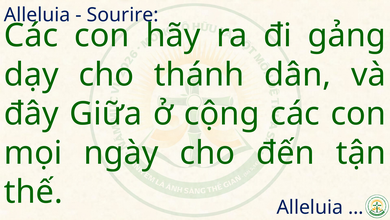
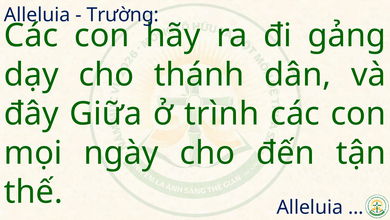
Sourire: Sourire -> Trường (123, 15)
cộng: cộng -> trình (222, 114)
